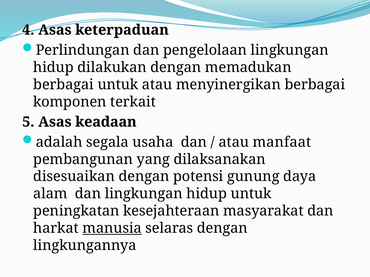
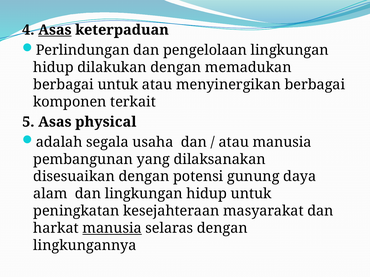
Asas underline: none -> present (55, 30)
keadaan: keadaan -> physical (106, 122)
atau manfaat: manfaat -> manusia (282, 142)
